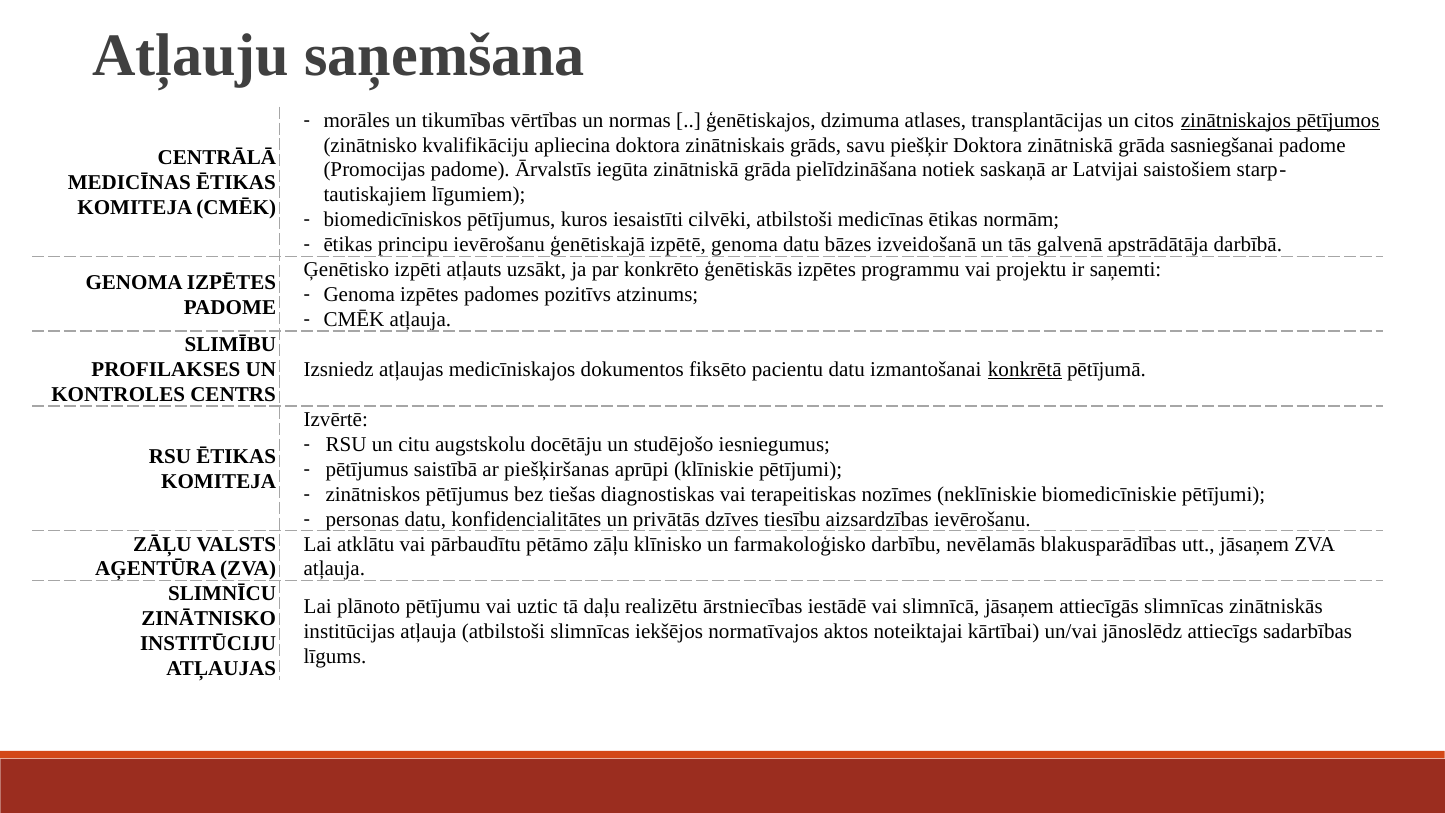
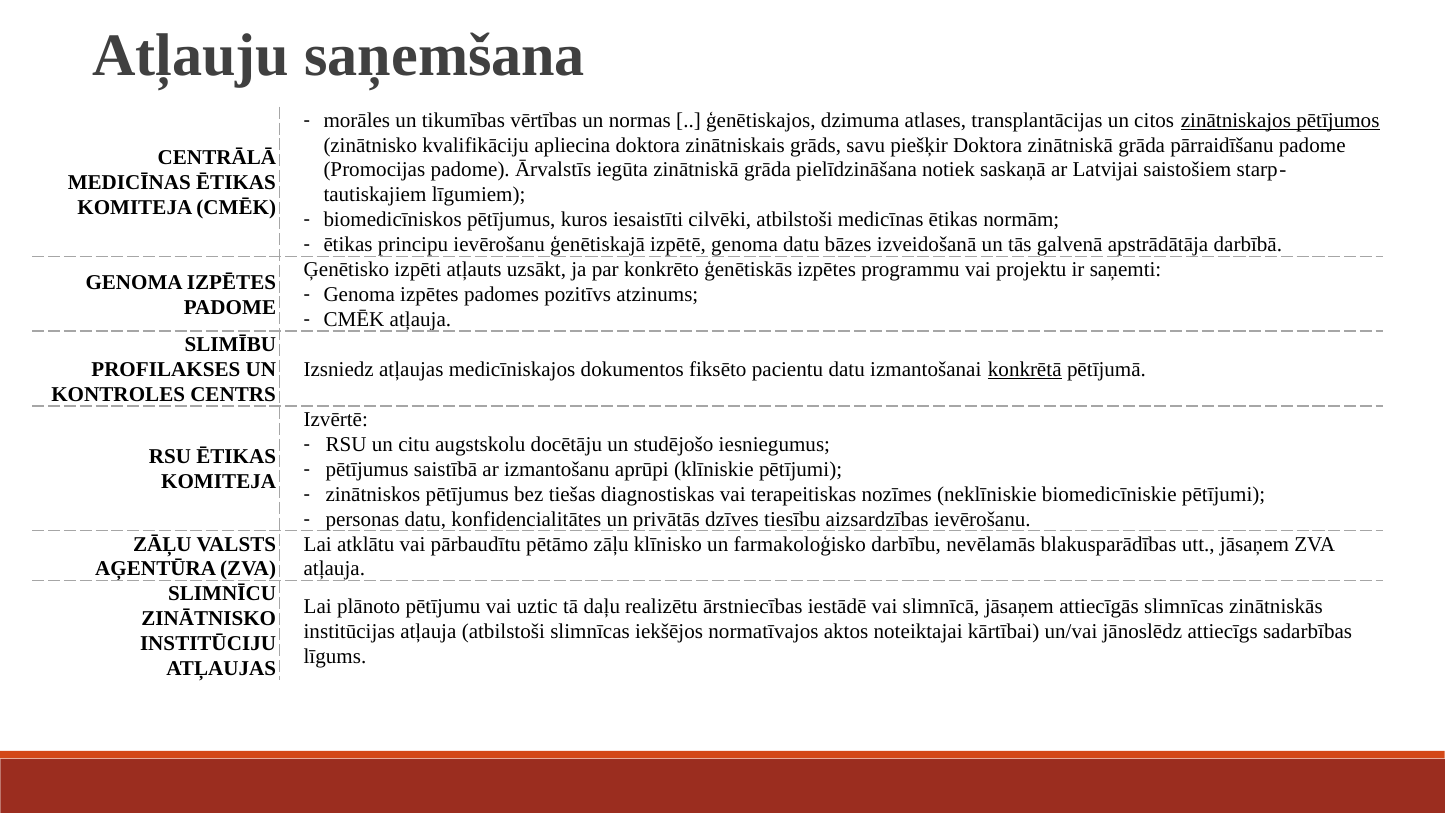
sasniegšanai: sasniegšanai -> pārraidīšanu (1222, 145)
piešķiršanas: piešķiršanas -> izmantošanu (557, 469)
